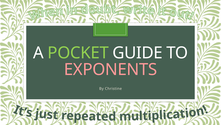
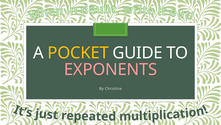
POCKET colour: light green -> yellow (78, 53)
